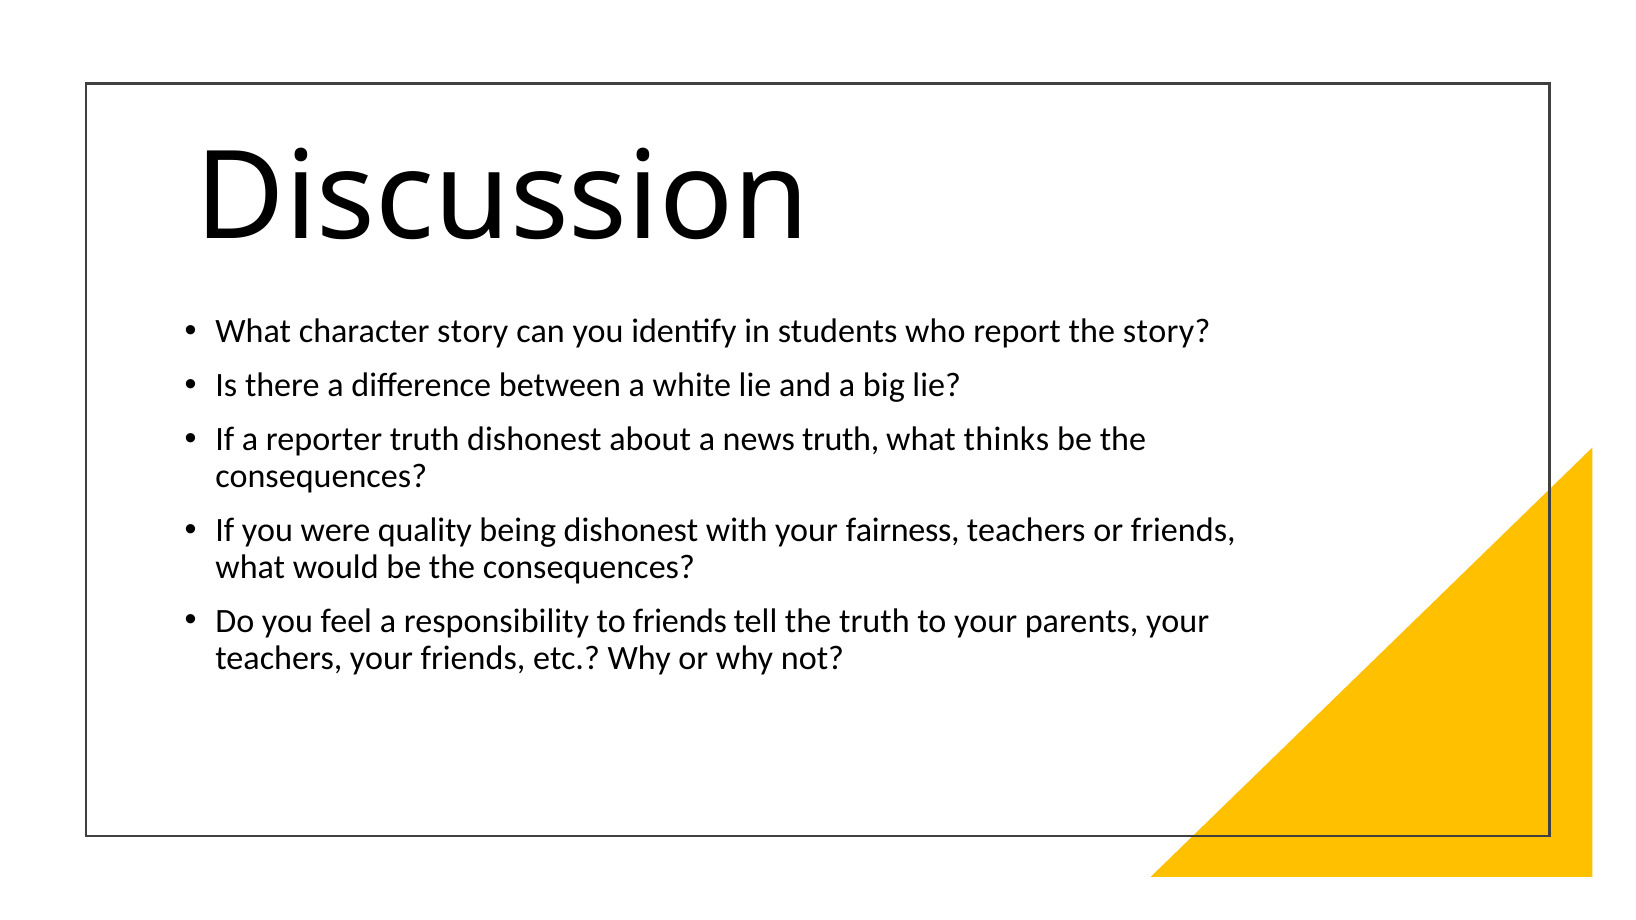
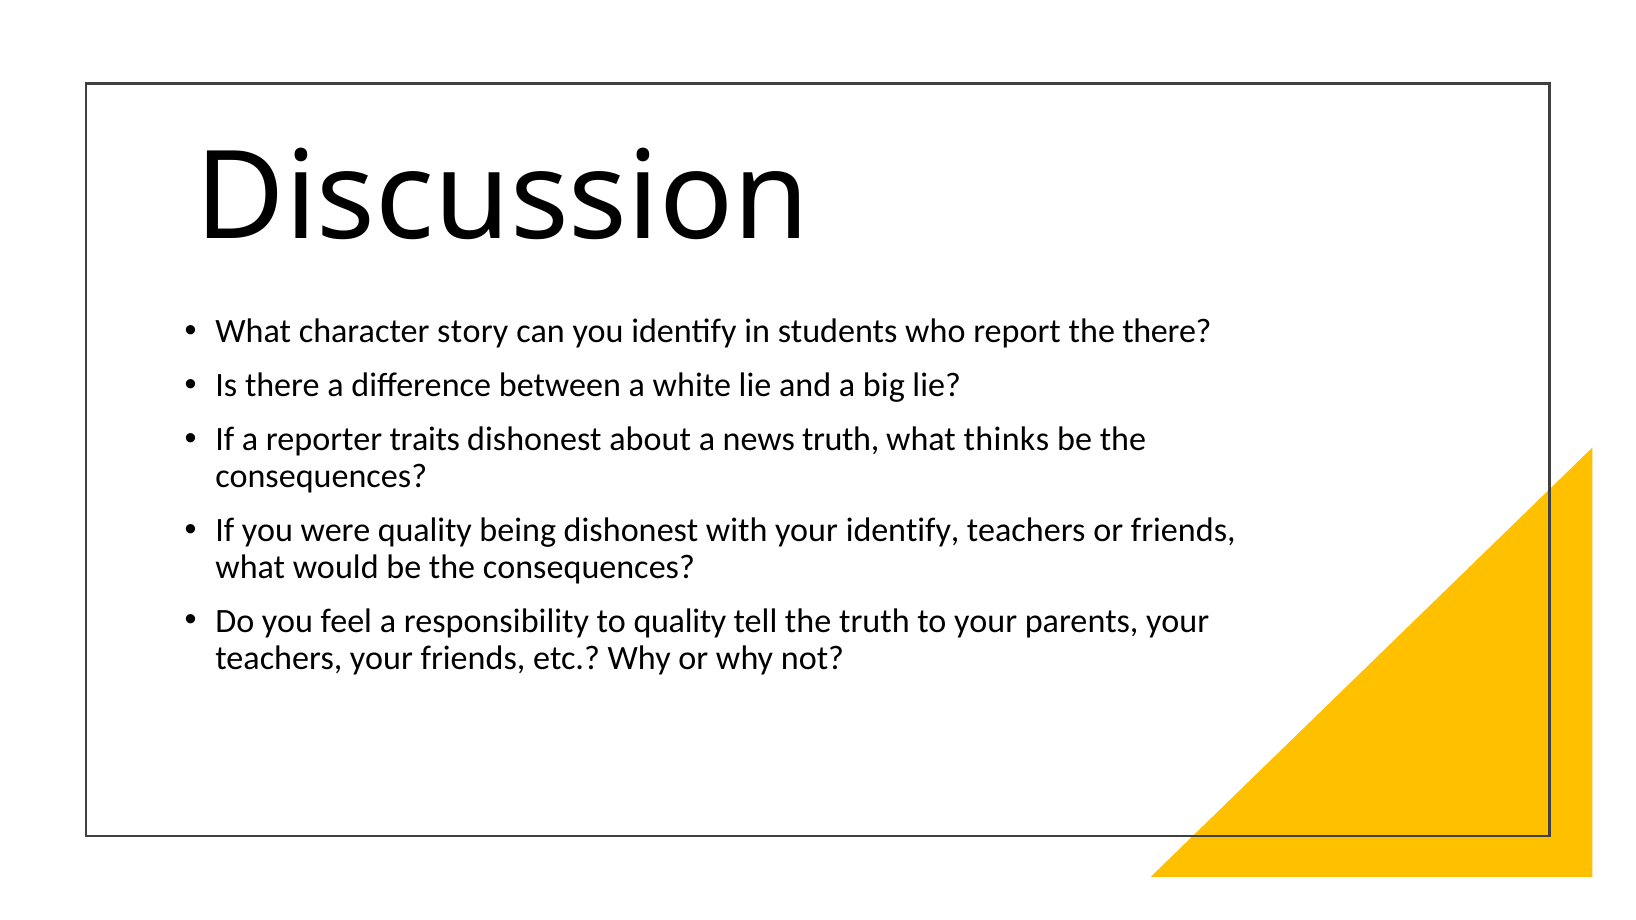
the story: story -> there (1167, 332)
reporter truth: truth -> traits (425, 440)
your fairness: fairness -> identify (903, 530)
to friends: friends -> quality (680, 621)
